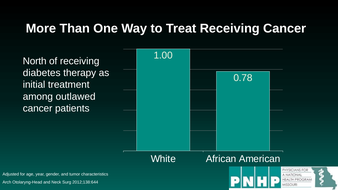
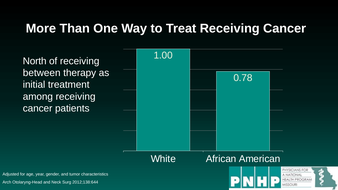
diabetes: diabetes -> between (42, 73)
among outlawed: outlawed -> receiving (76, 97)
